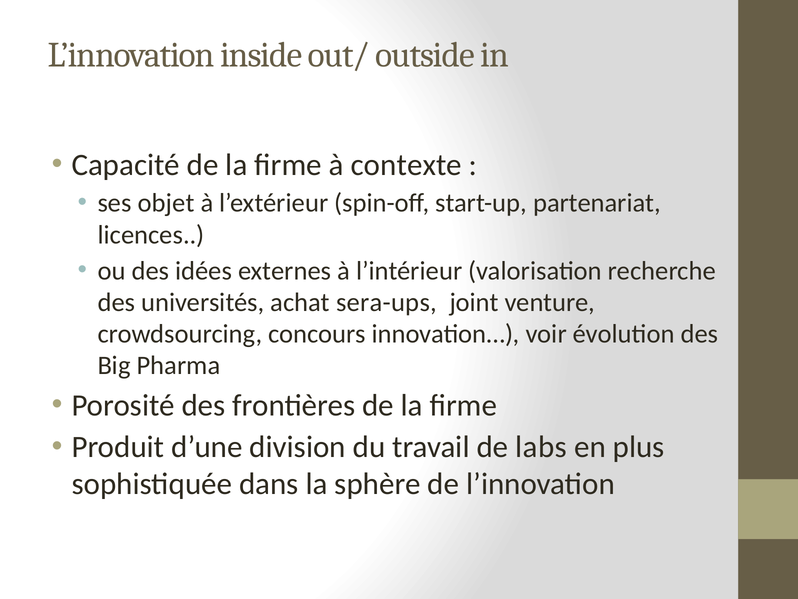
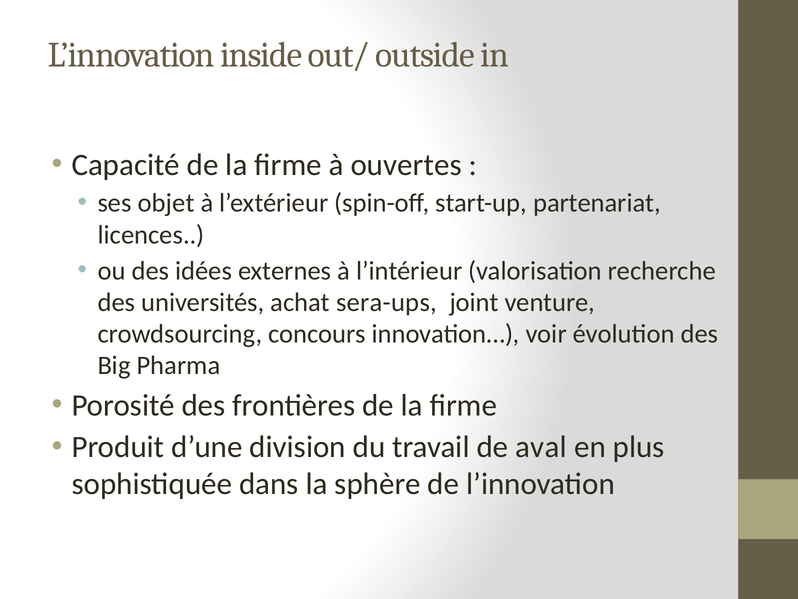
contexte: contexte -> ouvertes (406, 165)
labs: labs -> aval (541, 447)
